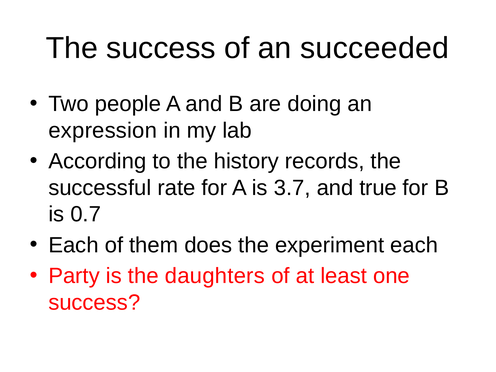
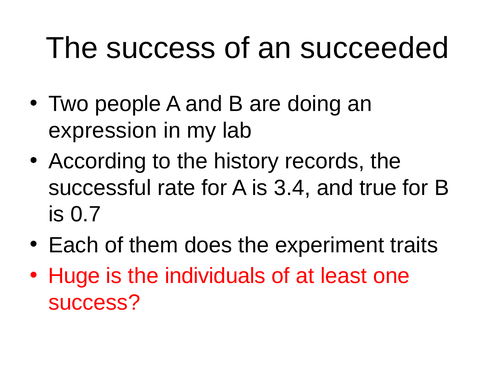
3.7: 3.7 -> 3.4 (292, 188)
experiment each: each -> traits (414, 245)
Party: Party -> Huge (74, 276)
daughters: daughters -> individuals (215, 276)
